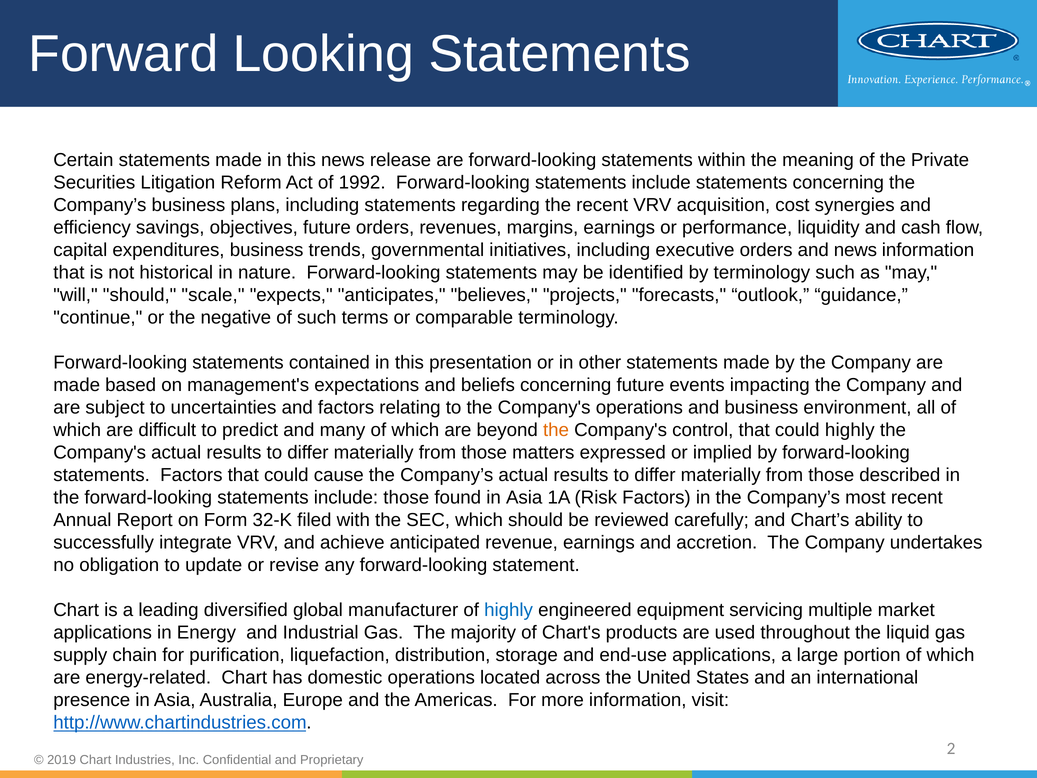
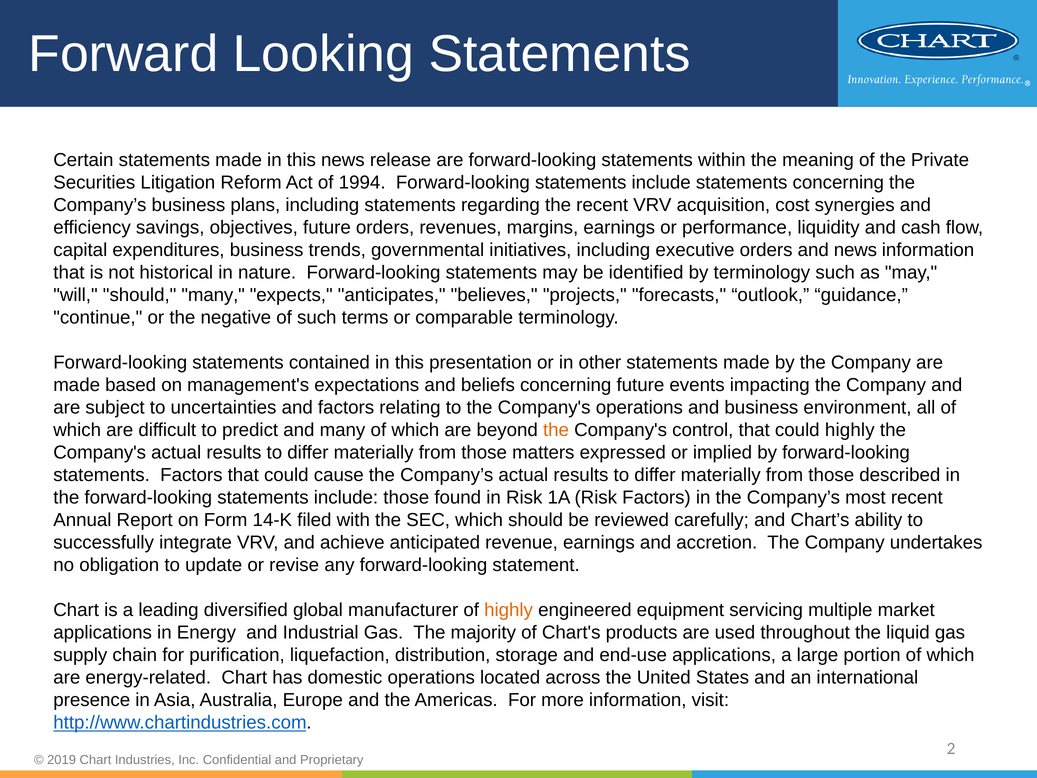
1992: 1992 -> 1994 (362, 183)
should scale: scale -> many (213, 295)
found in Asia: Asia -> Risk (524, 497)
32-K: 32-K -> 14-K (272, 520)
highly colour: blue -> orange (509, 610)
